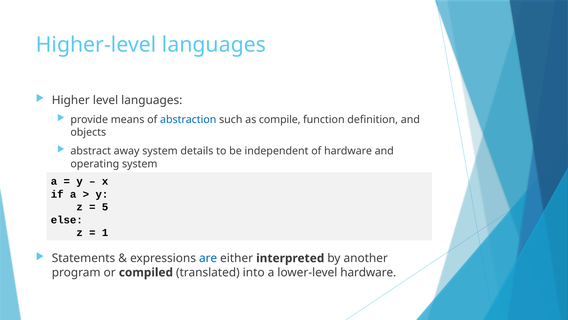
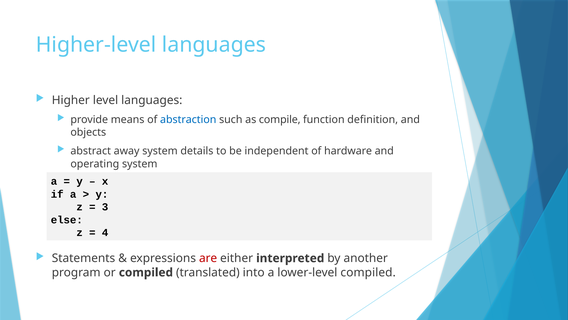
5: 5 -> 3 (105, 207)
1: 1 -> 4 (105, 232)
are colour: blue -> red (208, 258)
lower-level hardware: hardware -> compiled (368, 272)
